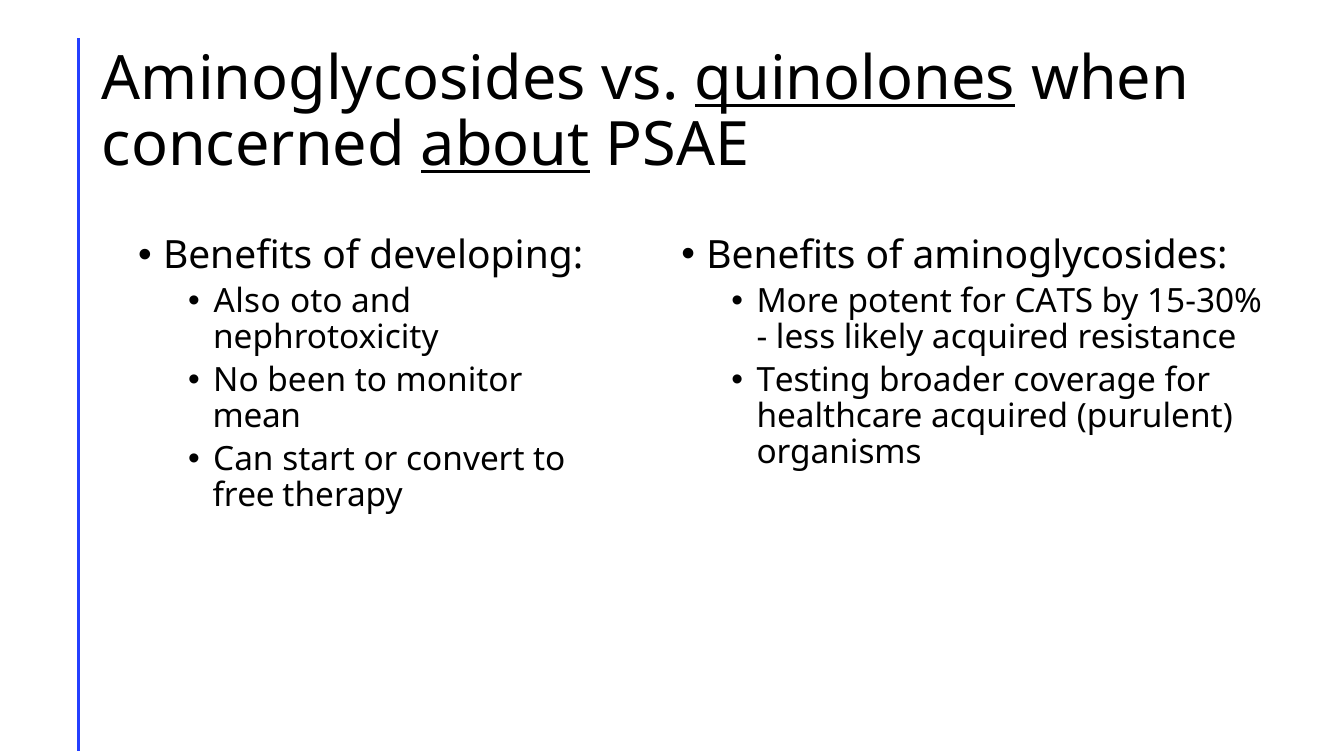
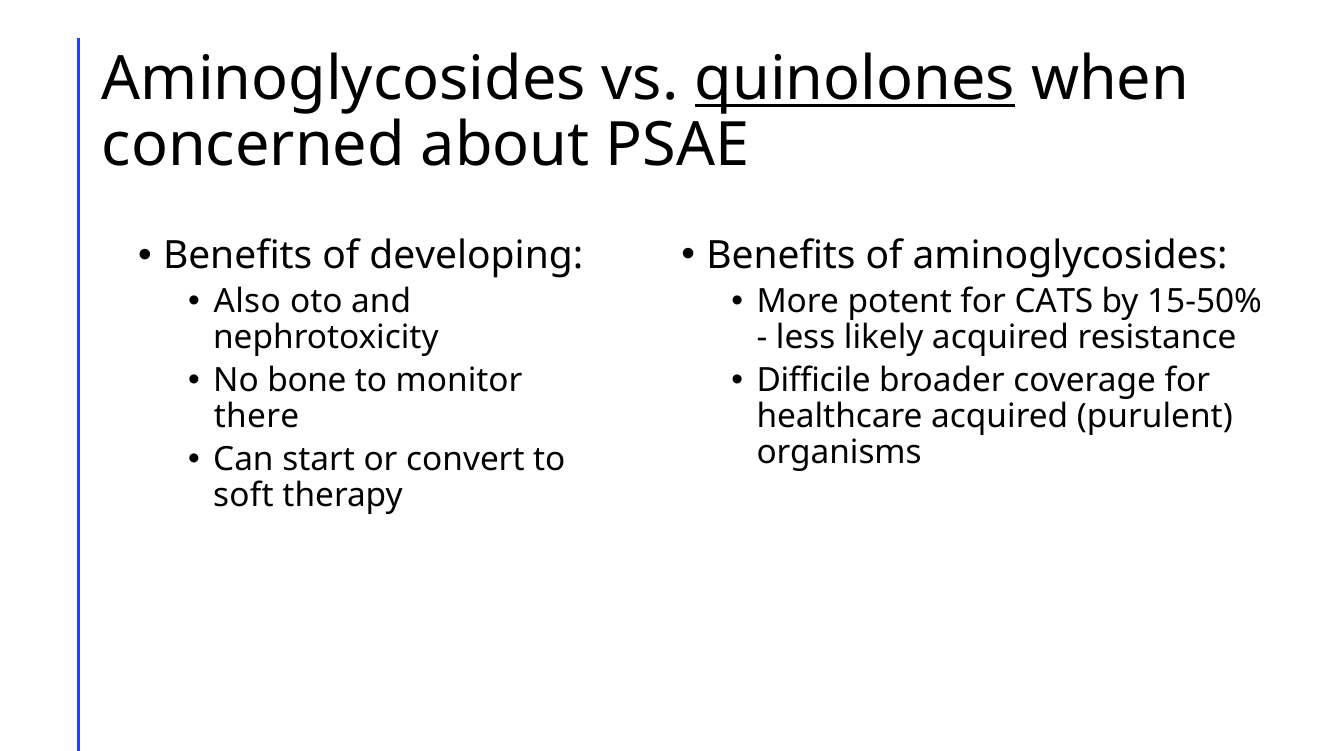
about underline: present -> none (505, 145)
15-30%: 15-30% -> 15-50% (1205, 301)
Testing: Testing -> Difficile (814, 380)
been: been -> bone (307, 381)
mean: mean -> there (257, 417)
free: free -> soft (243, 496)
